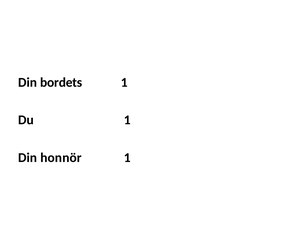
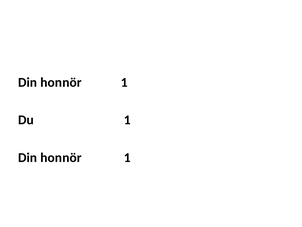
bordets: bordets -> honnör (61, 82)
